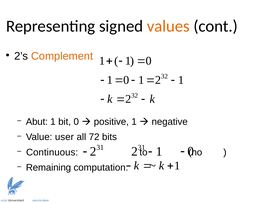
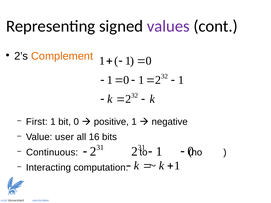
values colour: orange -> purple (168, 26)
Abut: Abut -> First (37, 122)
72: 72 -> 16 (94, 137)
Remaining: Remaining -> Interacting (48, 168)
